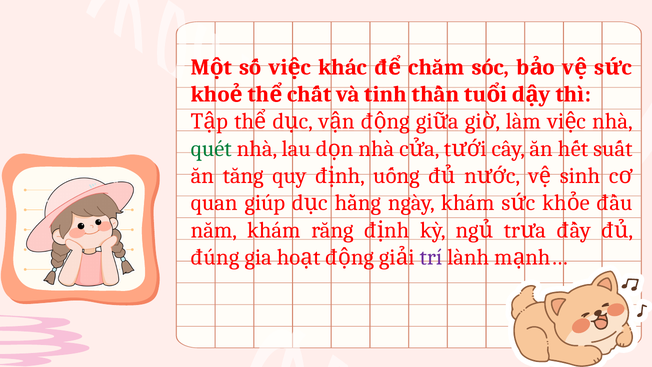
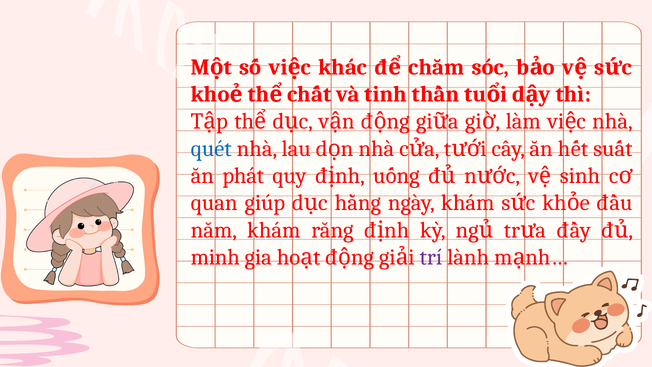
quét colour: green -> blue (211, 149)
tăng: tăng -> phát (243, 176)
đúng: đúng -> minh (215, 257)
